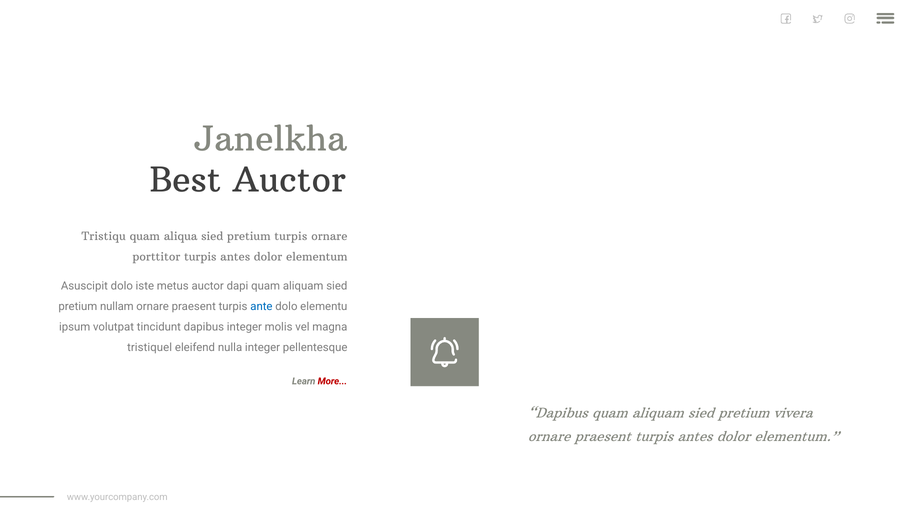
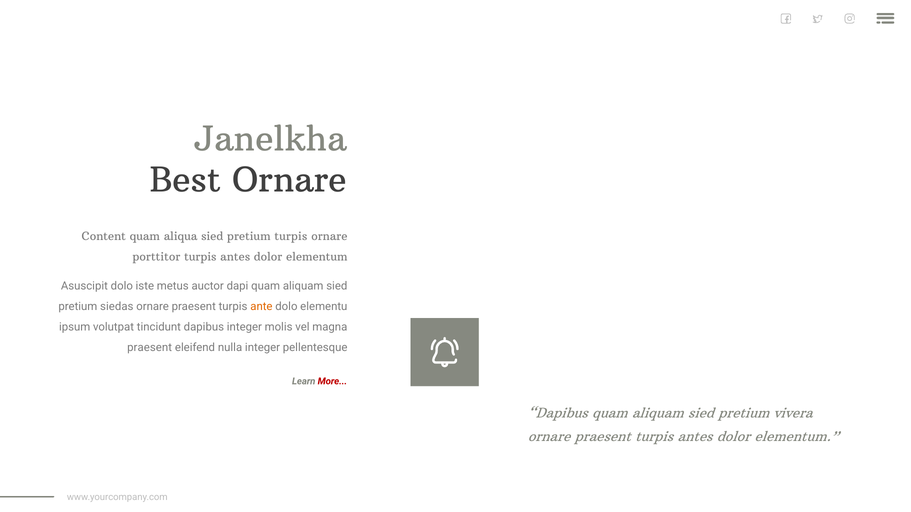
Best Auctor: Auctor -> Ornare (290, 181)
Tristiqu: Tristiqu -> Content (104, 237)
nullam: nullam -> siedas (117, 307)
ante colour: blue -> orange (261, 307)
tristiquel: tristiquel -> praesent (150, 348)
